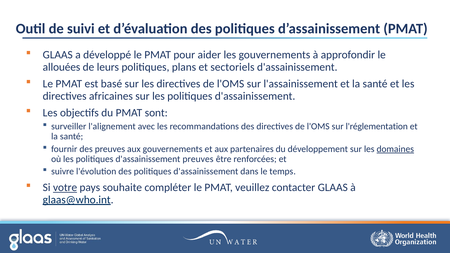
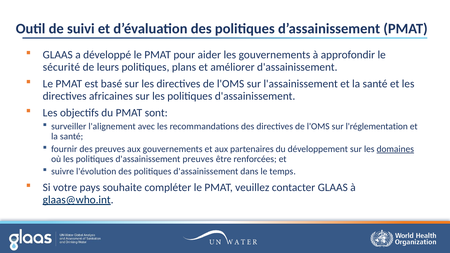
allouées: allouées -> sécurité (61, 67)
sectoriels: sectoriels -> améliorer (233, 67)
votre underline: present -> none (65, 187)
